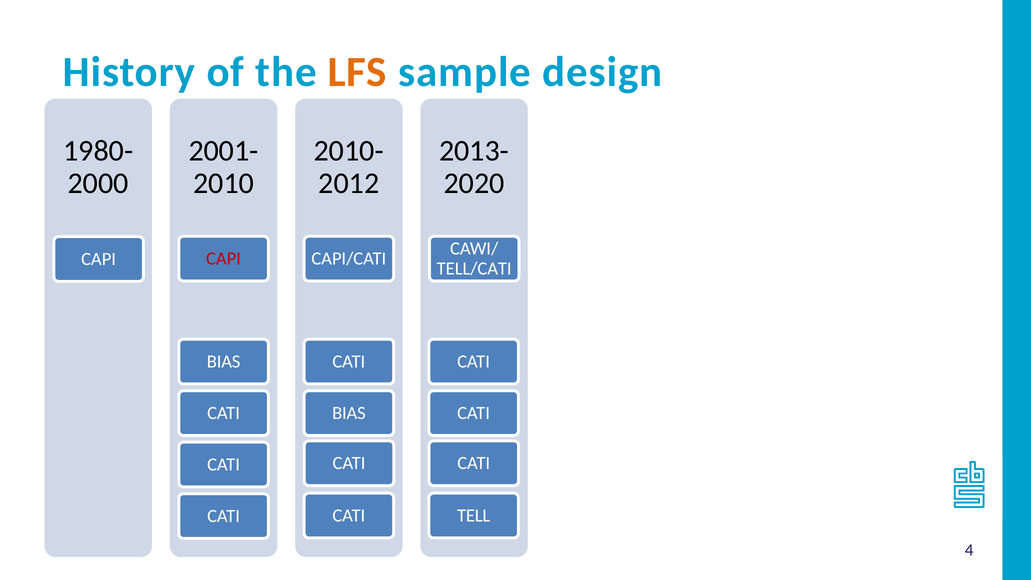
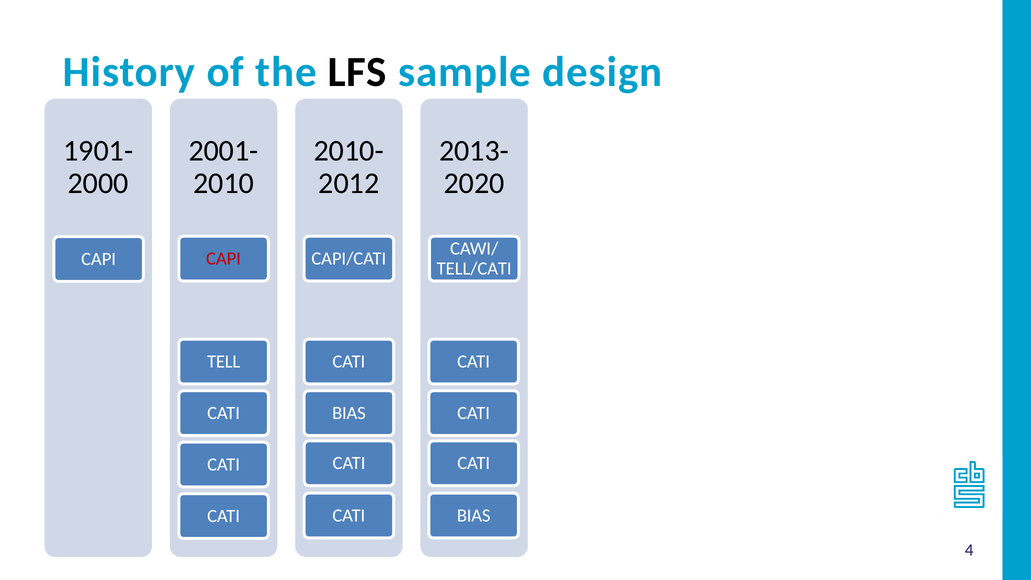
LFS colour: orange -> black (357, 72)
1980-: 1980- -> 1901- (98, 151)
BIAS: BIAS -> TELL (224, 361)
TELL: TELL -> BIAS (474, 515)
